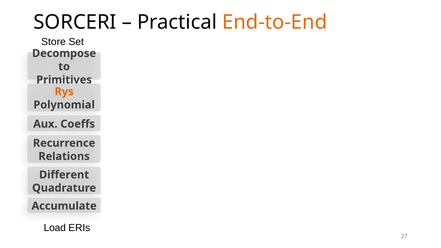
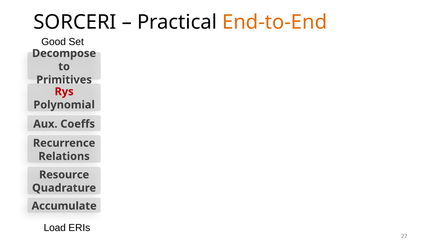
Store: Store -> Good (54, 42)
Rys colour: orange -> red (64, 92)
Different: Different -> Resource (64, 175)
